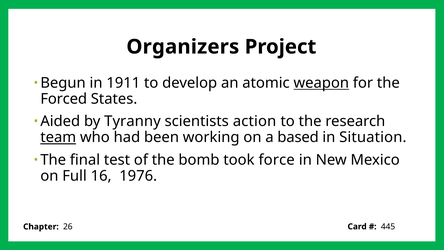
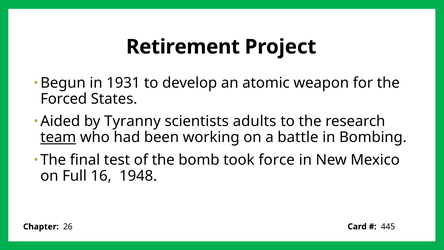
Organizers: Organizers -> Retirement (183, 47)
1911: 1911 -> 1931 (123, 83)
weapon underline: present -> none (321, 83)
action: action -> adults (255, 121)
based: based -> battle (298, 137)
Situation: Situation -> Bombing (373, 137)
1976: 1976 -> 1948 (138, 176)
